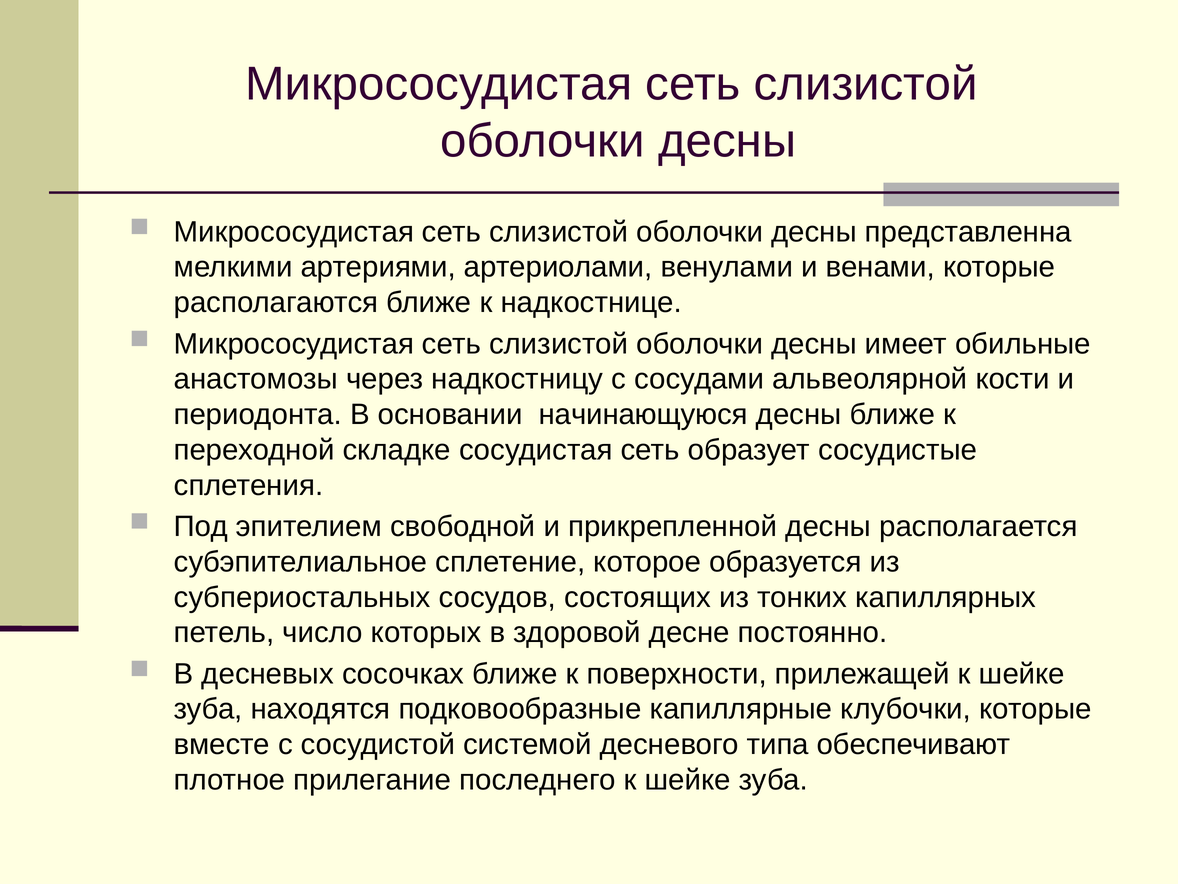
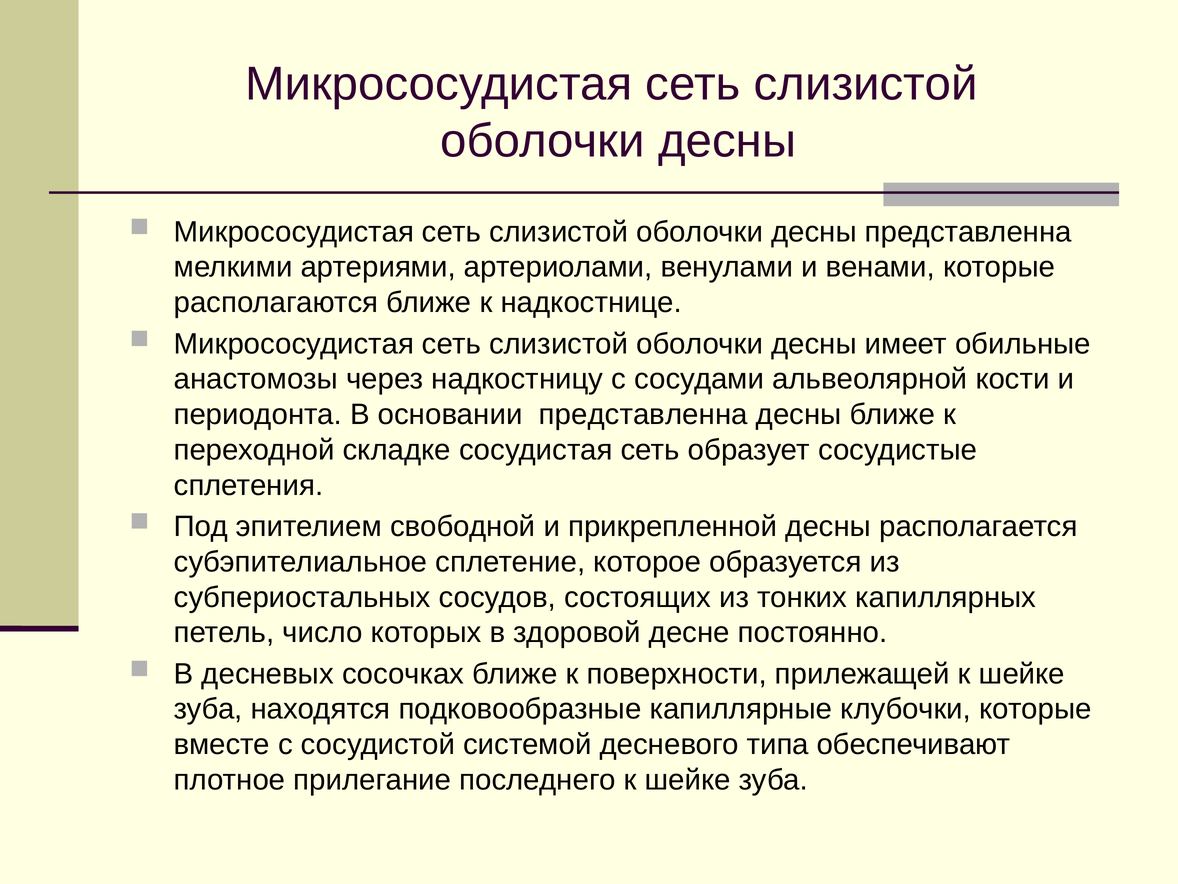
основании начинающуюся: начинающуюся -> представленна (643, 414)
